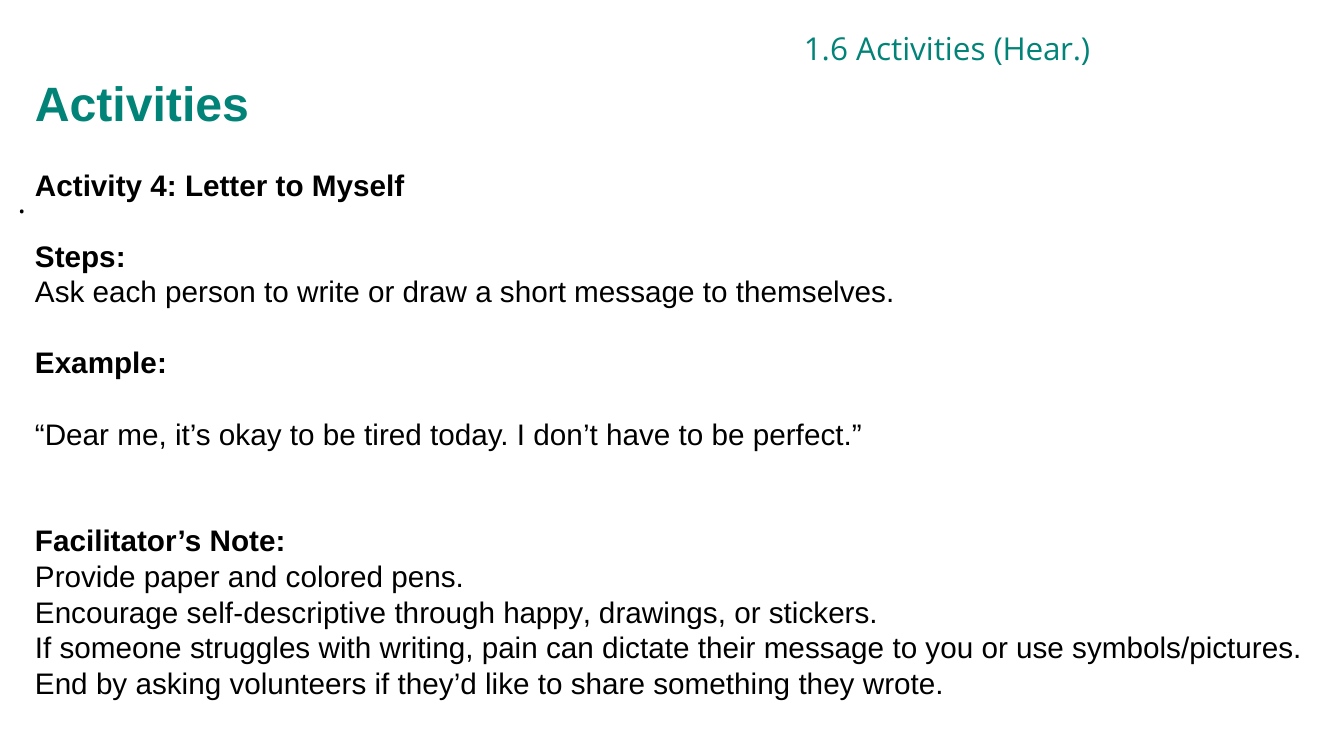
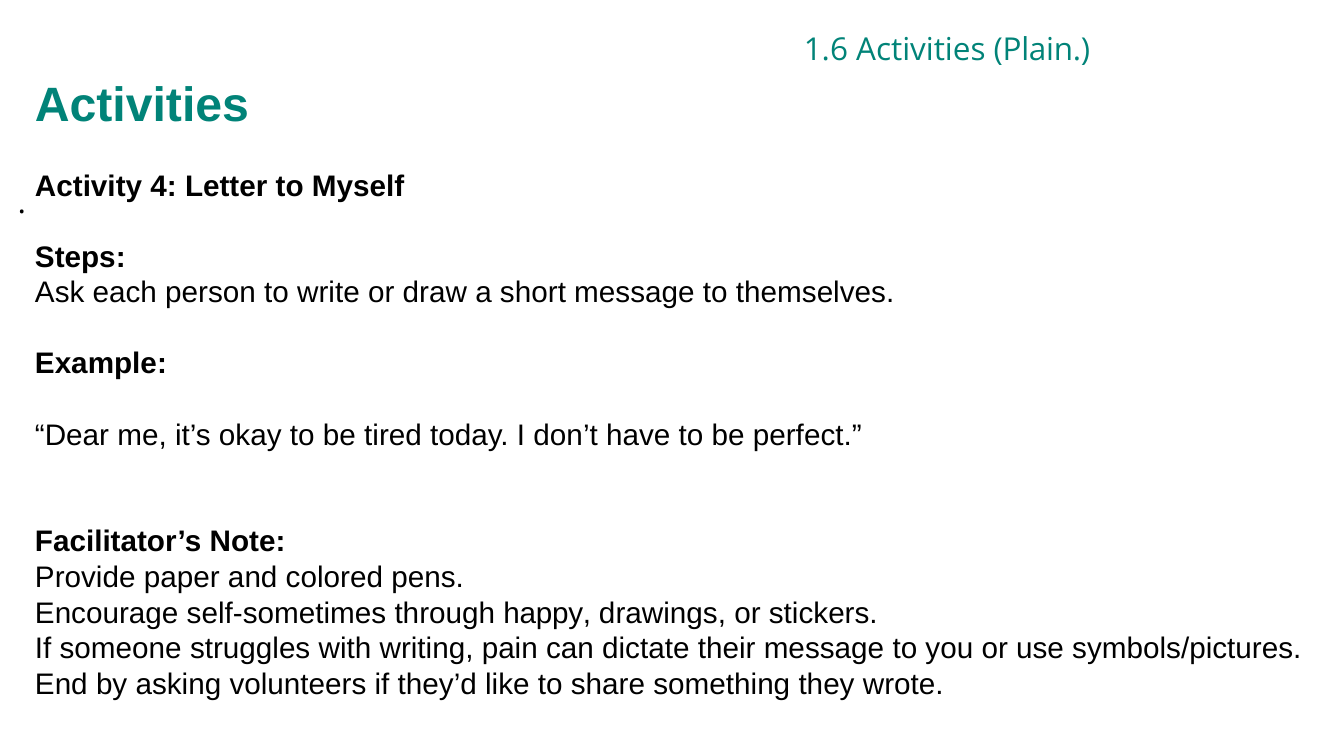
Hear: Hear -> Plain (1042, 50)
self-descriptive: self-descriptive -> self-sometimes (286, 613)
